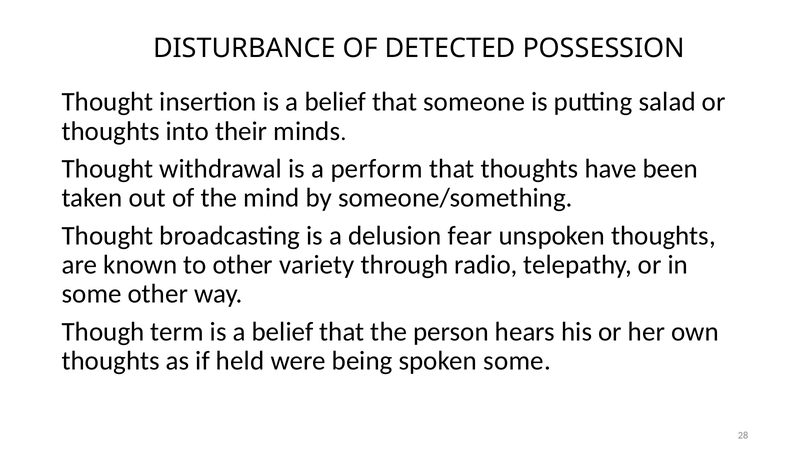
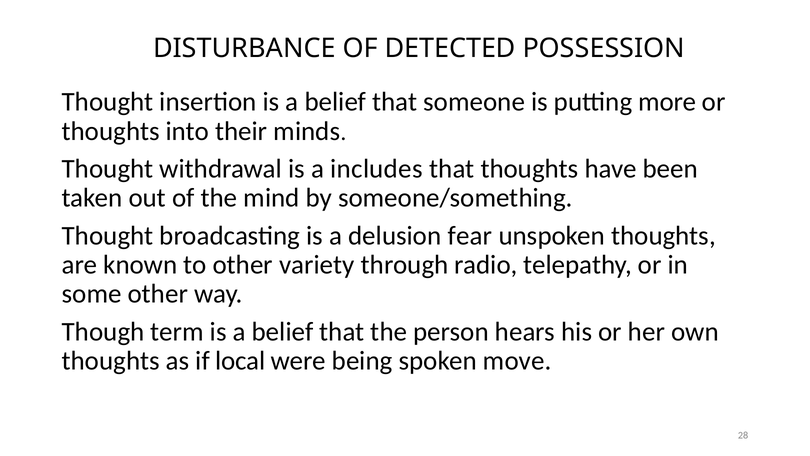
salad: salad -> more (667, 102)
perform: perform -> includes (377, 169)
held: held -> local (240, 361)
spoken some: some -> move (517, 361)
